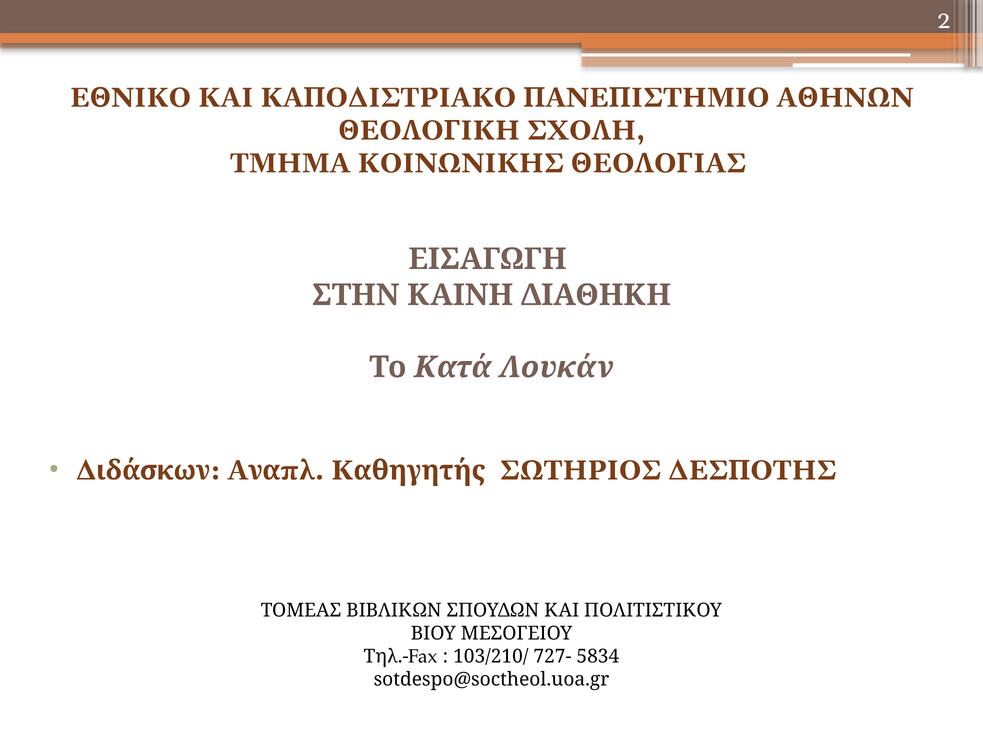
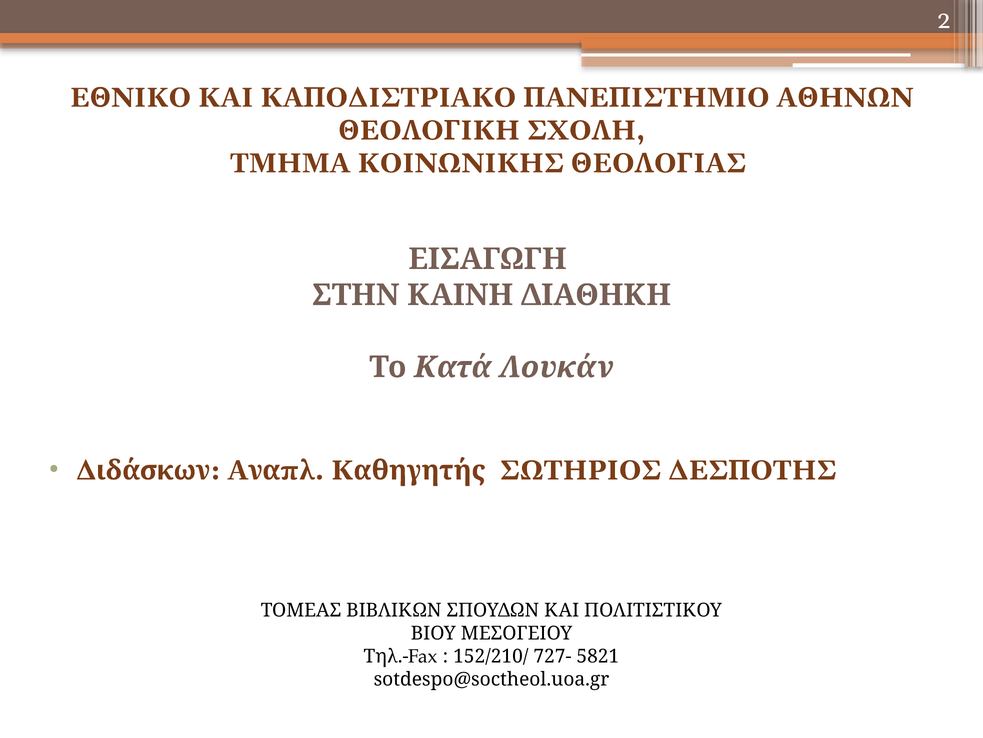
103/210/: 103/210/ -> 152/210/ (491, 656)
5834: 5834 -> 5821 (598, 656)
